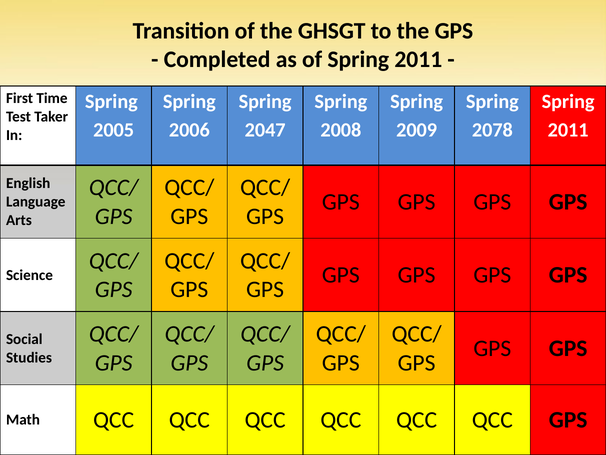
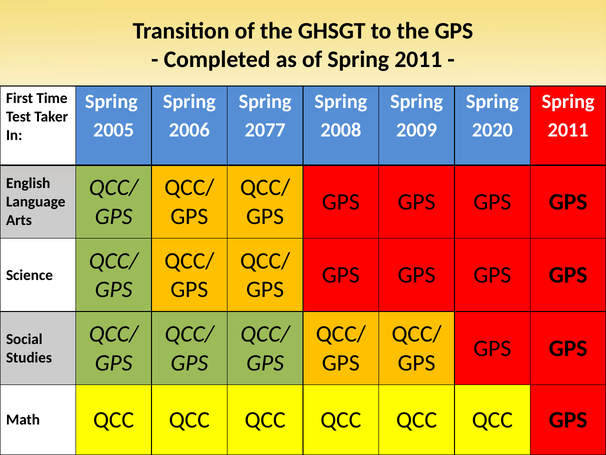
2047: 2047 -> 2077 (265, 130)
2078: 2078 -> 2020 (492, 130)
